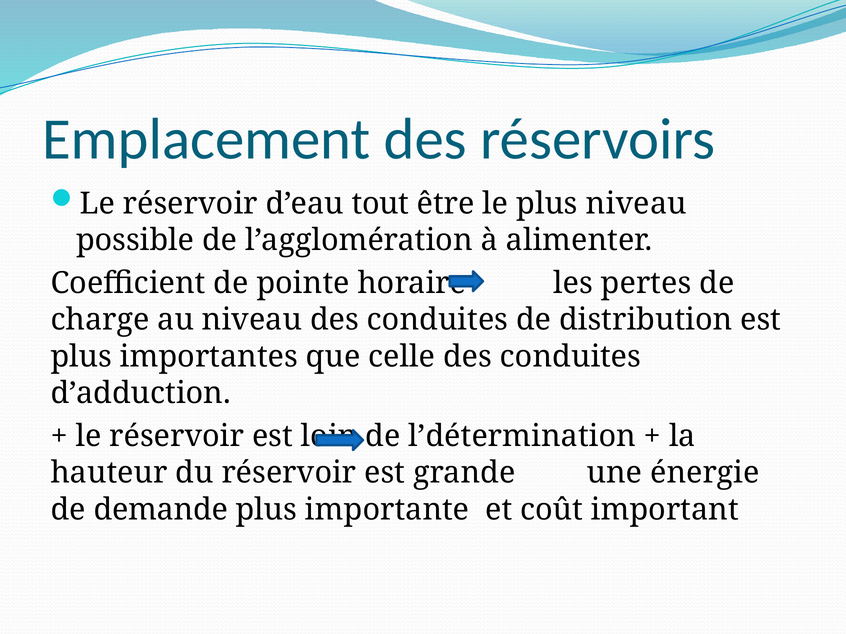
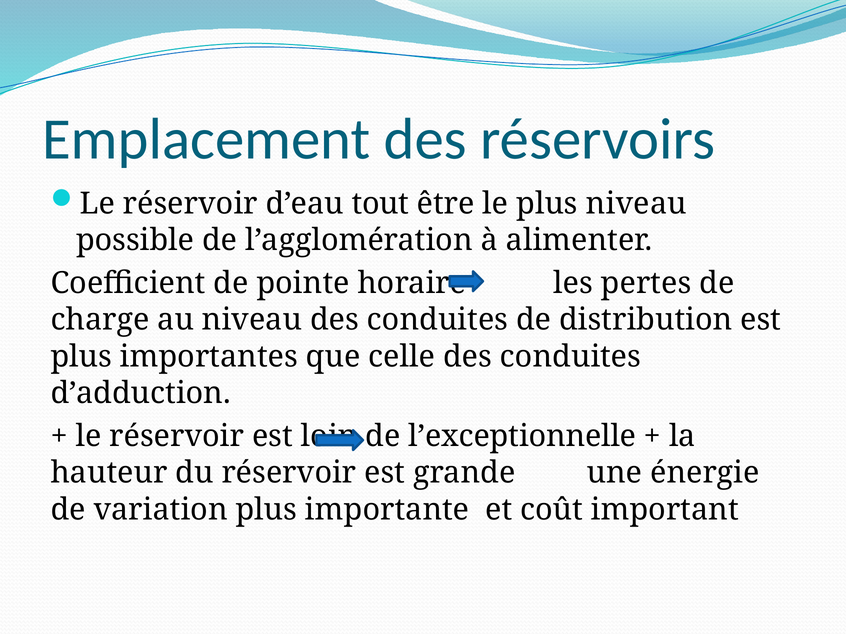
l’détermination: l’détermination -> l’exceptionnelle (522, 436)
demande: demande -> variation (161, 510)
